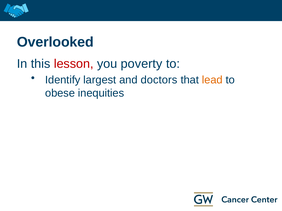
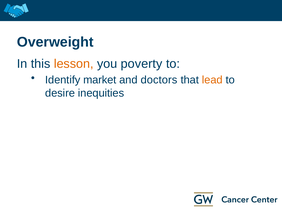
Overlooked: Overlooked -> Overweight (55, 42)
lesson colour: red -> orange (74, 64)
largest: largest -> market (100, 80)
obese: obese -> desire (60, 93)
